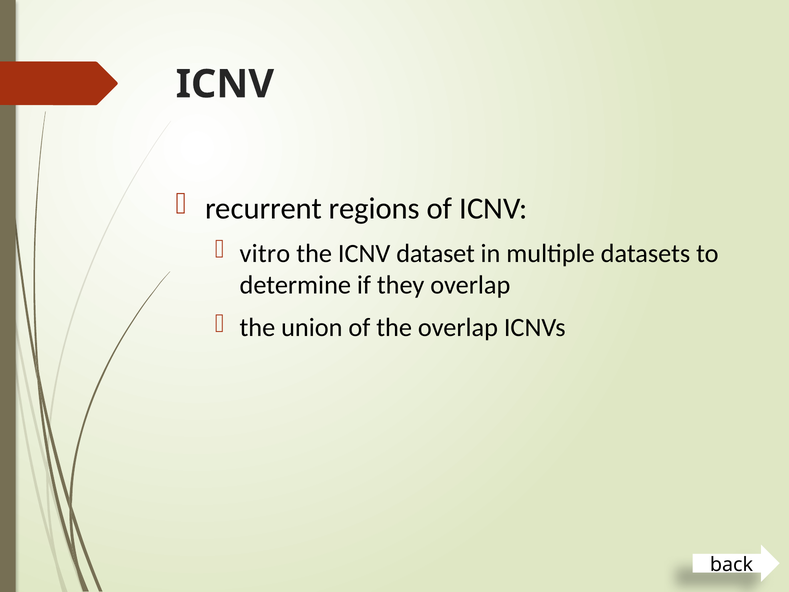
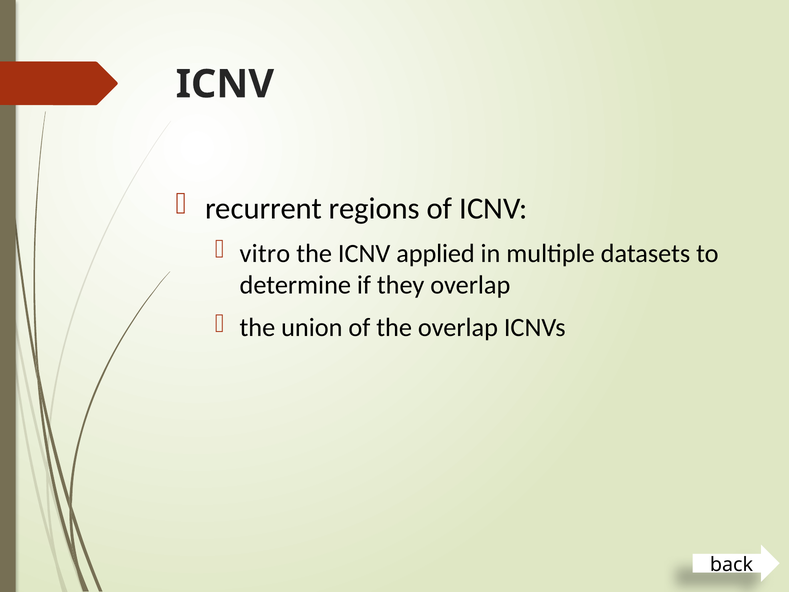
dataset: dataset -> applied (436, 253)
